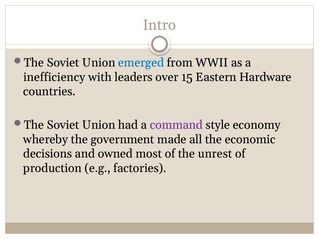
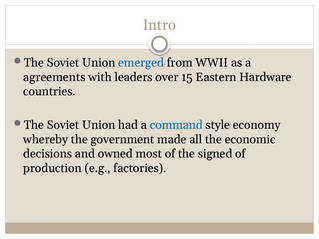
inefficiency: inefficiency -> agreements (54, 77)
command colour: purple -> blue (176, 125)
unrest: unrest -> signed (215, 154)
